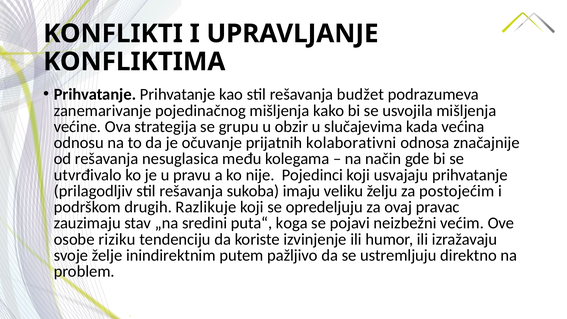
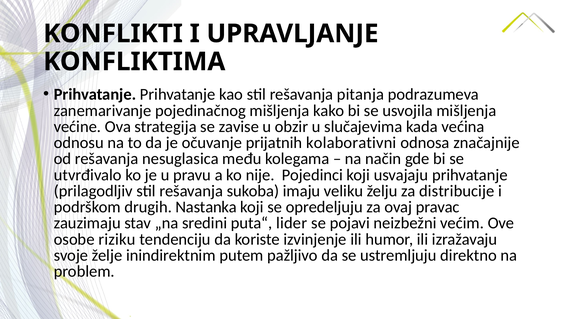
budžet: budžet -> pitanja (361, 94)
grupu: grupu -> zavise (239, 127)
postojećim: postojećim -> distribucije (457, 191)
Razlikuje: Razlikuje -> Nastanka (206, 207)
koga: koga -> lider (292, 223)
